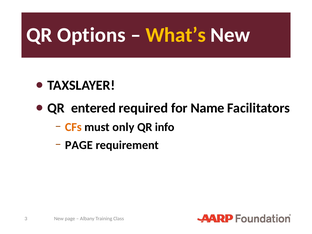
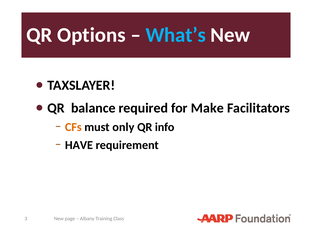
What’s colour: yellow -> light blue (176, 35)
entered: entered -> balance (93, 108)
Name: Name -> Make (207, 108)
PAGE: PAGE -> HAVE (79, 145)
